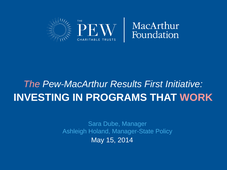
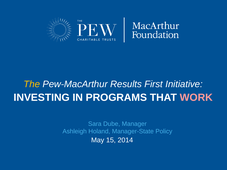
The colour: pink -> yellow (32, 84)
